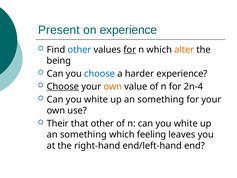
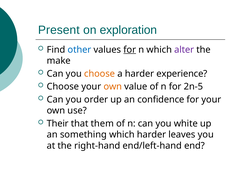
on experience: experience -> exploration (128, 30)
alter colour: orange -> purple (184, 50)
being: being -> make (59, 61)
choose colour: blue -> orange (100, 74)
Choose underline: present -> none (63, 86)
2n-4: 2n-4 -> 2n-5 (193, 86)
white: white -> order (96, 99)
something: something -> confidence (161, 99)
that other: other -> them (102, 123)
which feeling: feeling -> harder (152, 134)
